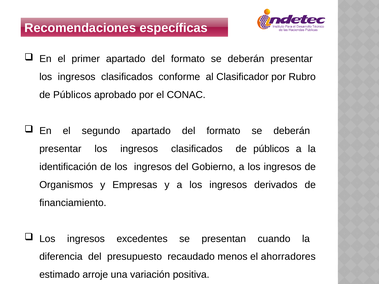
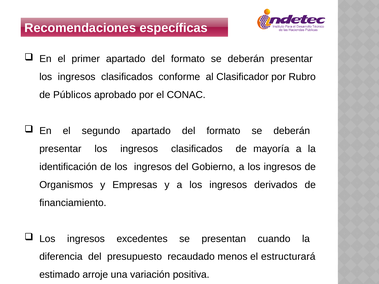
clasificados de públicos: públicos -> mayoría (271, 149)
ahorradores: ahorradores -> estructurará (288, 257)
